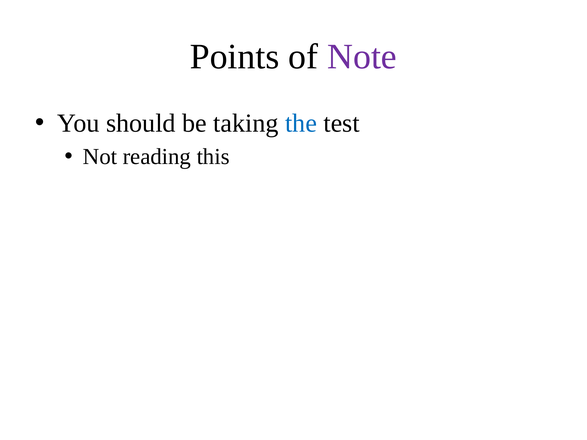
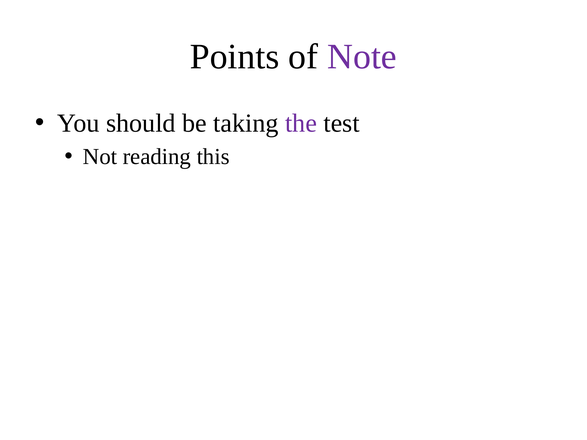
the colour: blue -> purple (301, 123)
